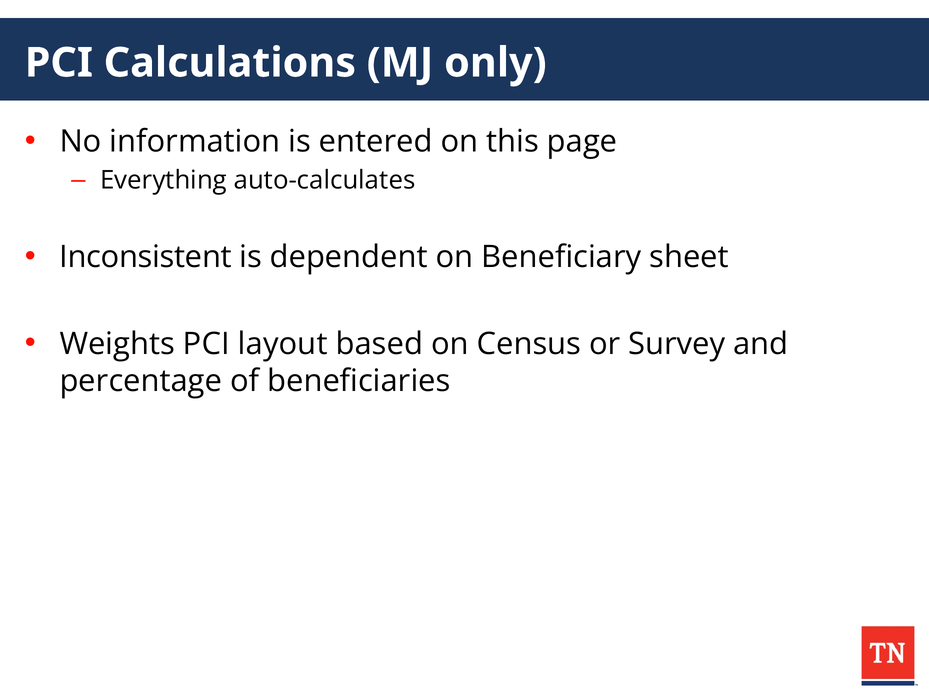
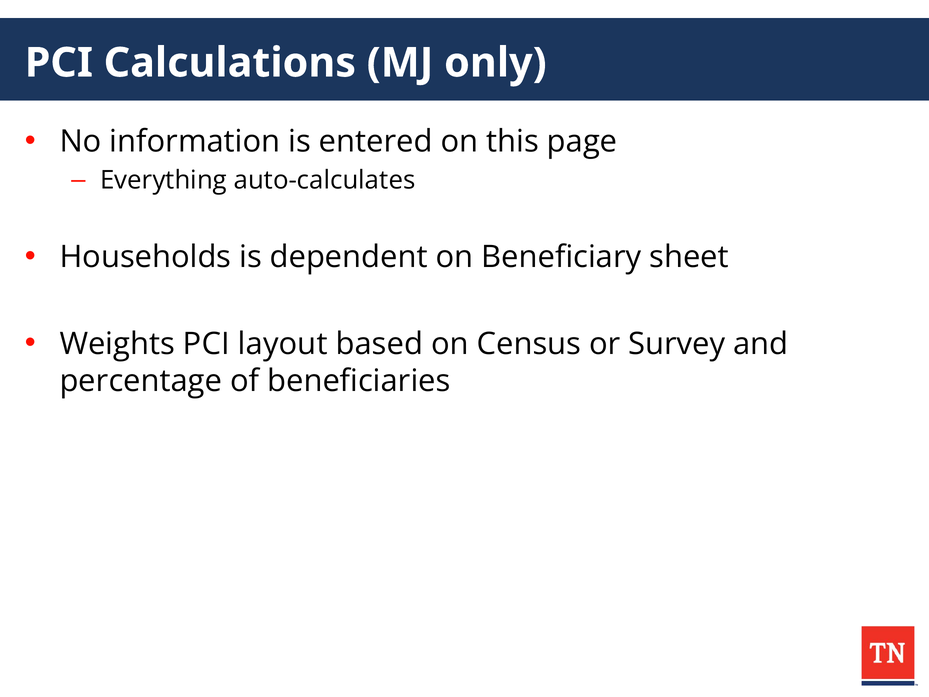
Inconsistent: Inconsistent -> Households (145, 257)
